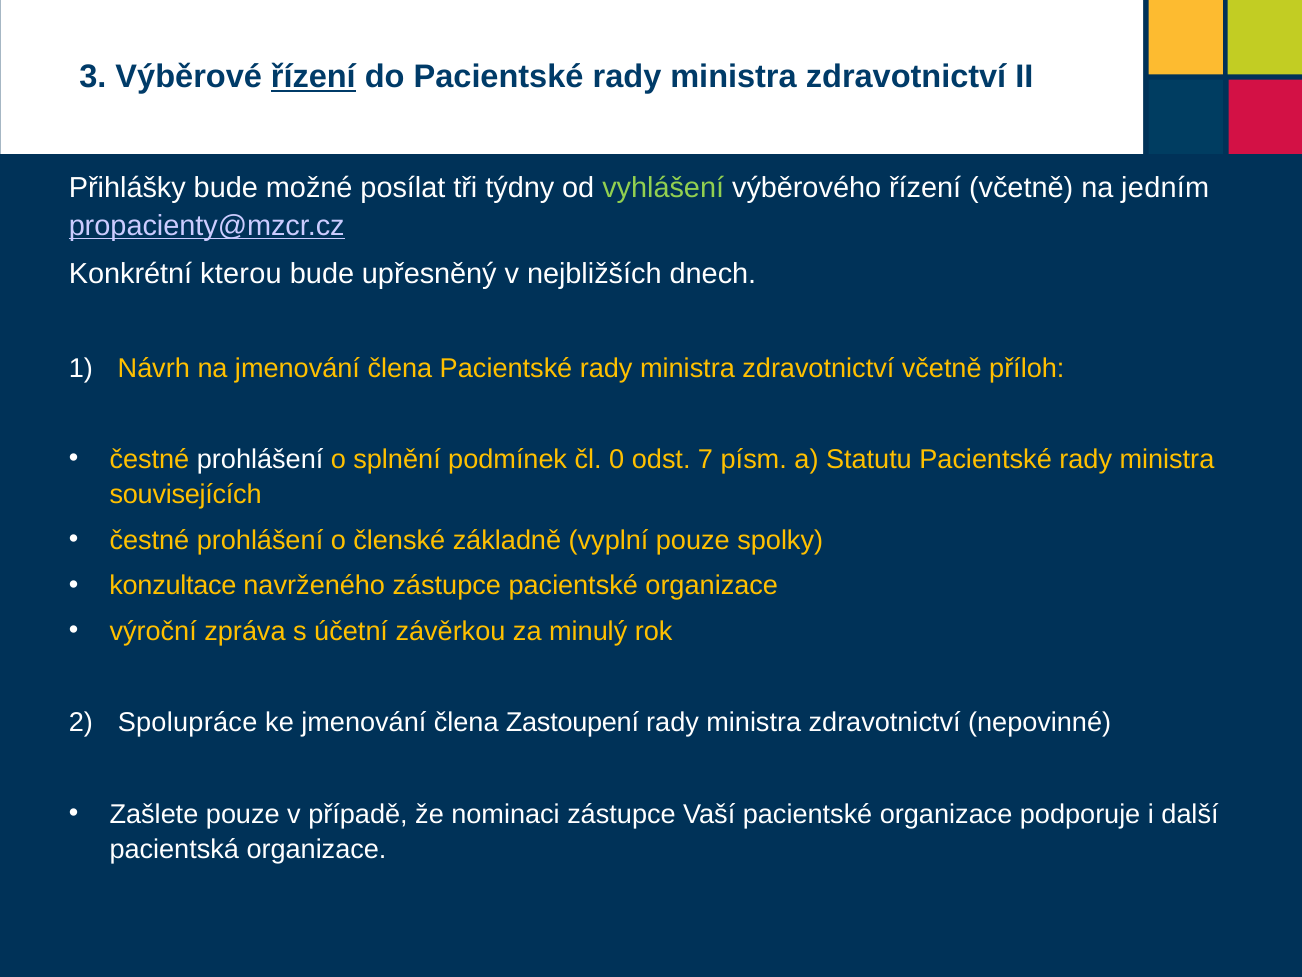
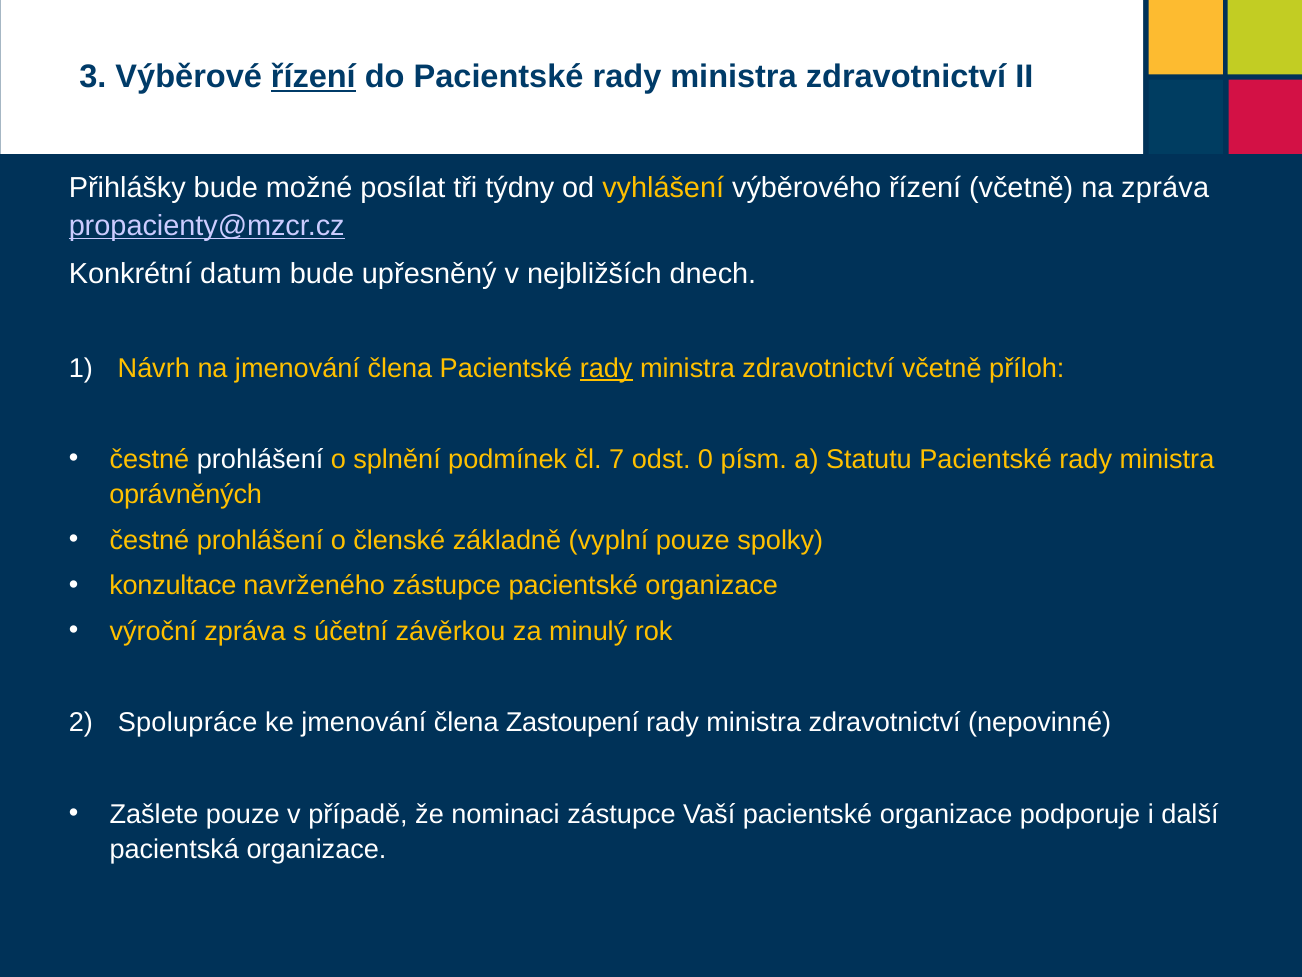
vyhlášení colour: light green -> yellow (663, 188)
na jedním: jedním -> zpráva (1165, 188)
kterou: kterou -> datum (241, 273)
rady underline: none -> present (606, 368)
0: 0 -> 7 (617, 459)
7: 7 -> 0 (706, 459)
souvisejících: souvisejících -> oprávněných (186, 494)
